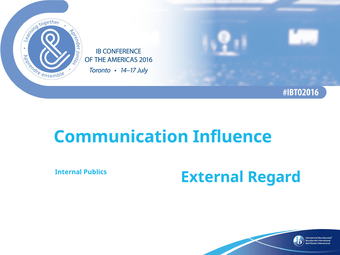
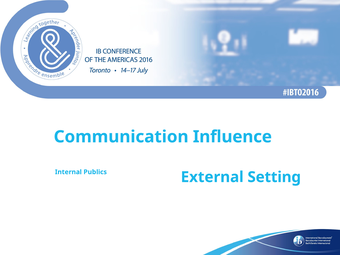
Regard: Regard -> Setting (274, 177)
